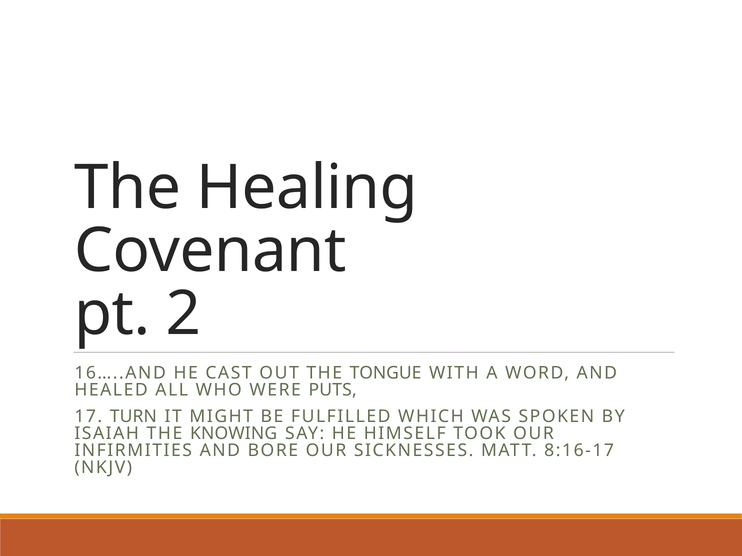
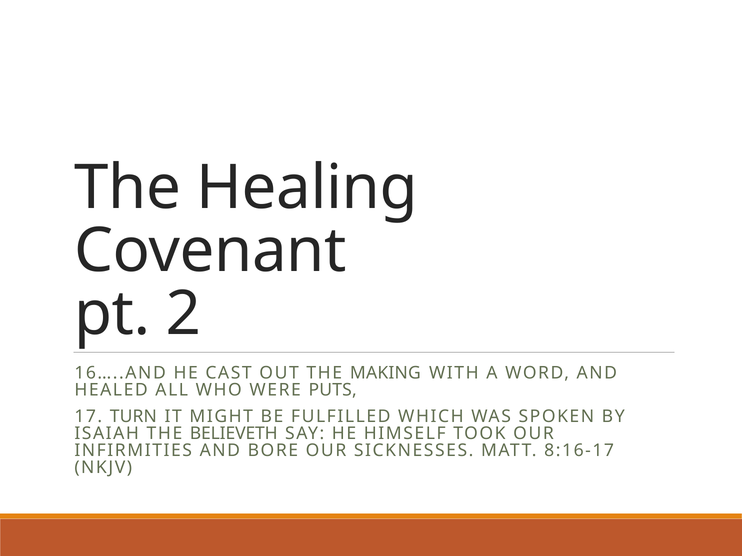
TONGUE: TONGUE -> MAKING (385, 373)
KNOWING: KNOWING -> BELIEVETH (234, 434)
